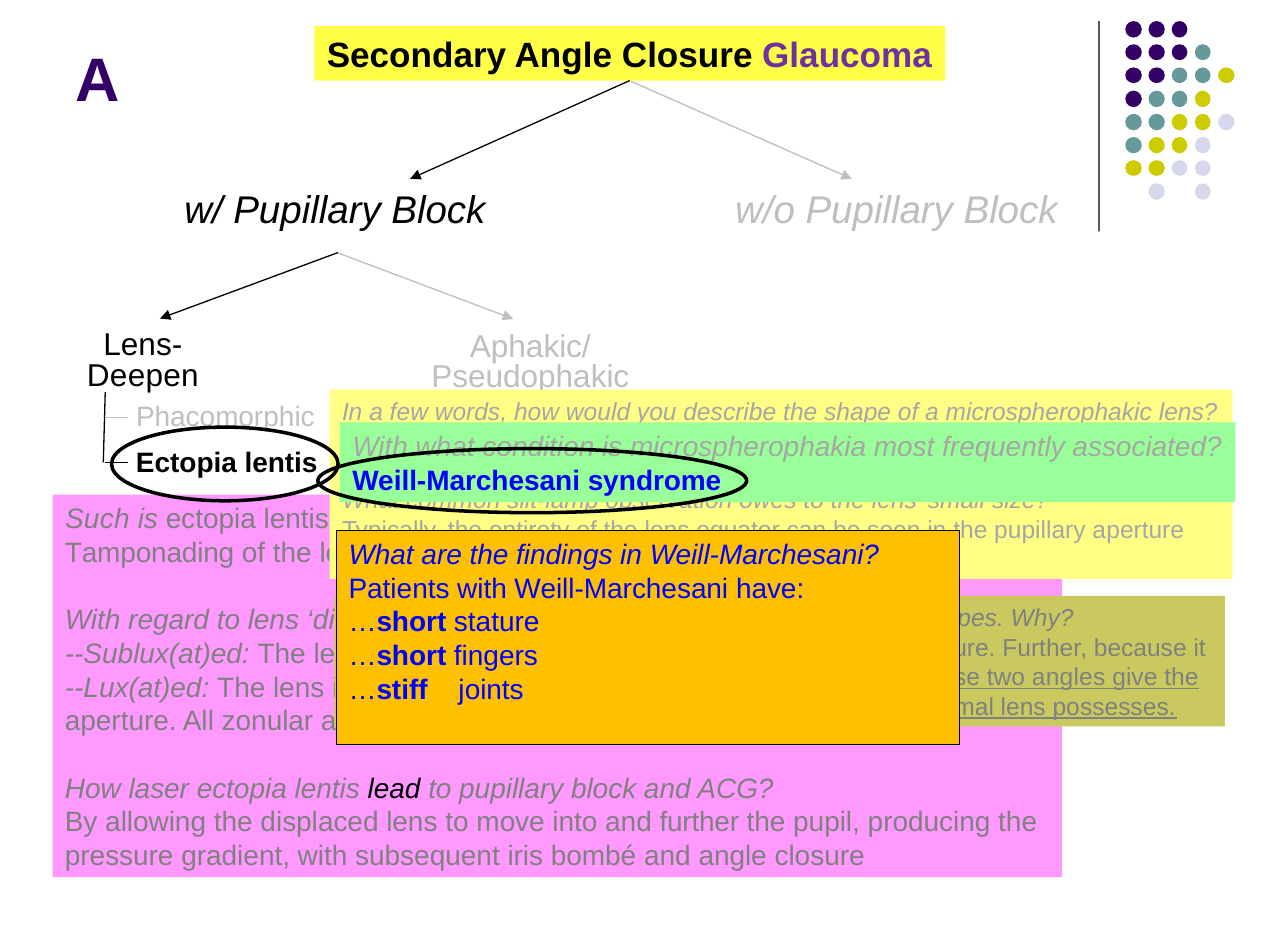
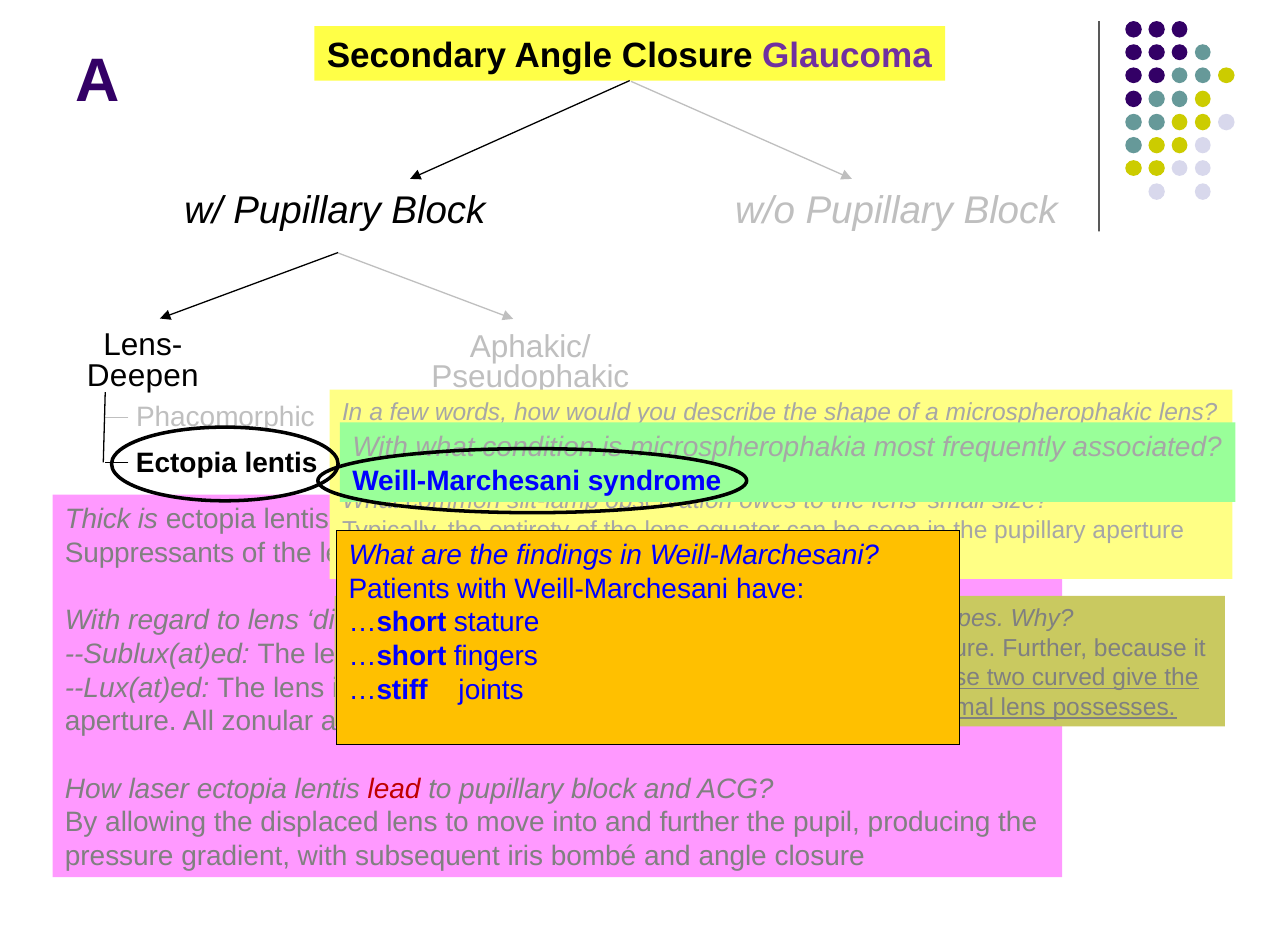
Such: Such -> Thick (98, 519)
Tamponading: Tamponading -> Suppressants (150, 553)
two angles: angles -> curved (1069, 677)
lead colour: black -> red (394, 788)
